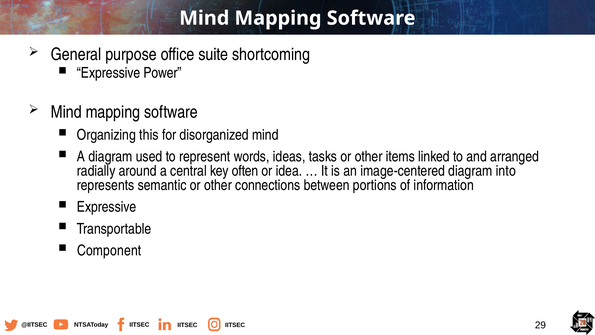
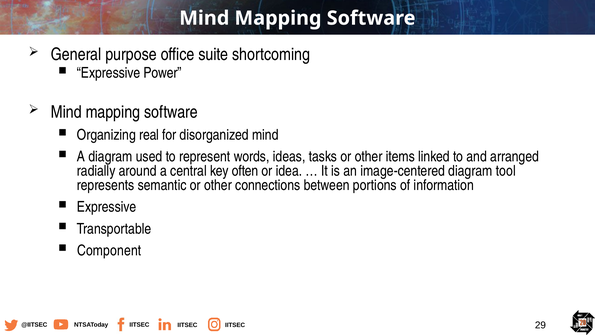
this: this -> real (149, 135)
into: into -> tool (506, 171)
